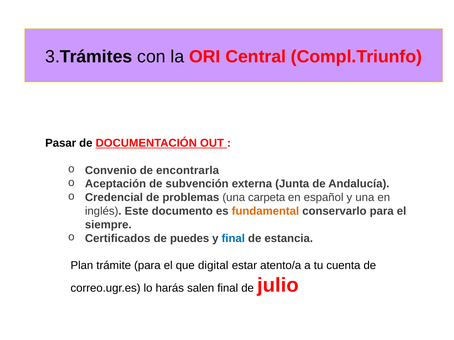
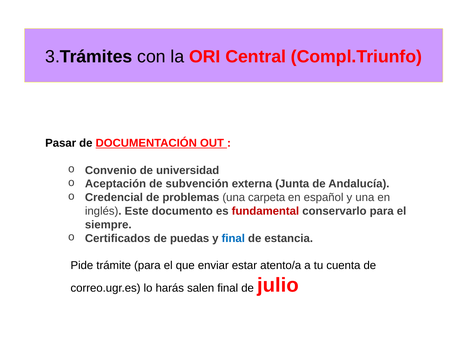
encontrarla: encontrarla -> universidad (188, 171)
fundamental colour: orange -> red (265, 211)
puedes: puedes -> puedas (190, 239)
Plan: Plan -> Pide (82, 266)
digital: digital -> enviar (213, 266)
